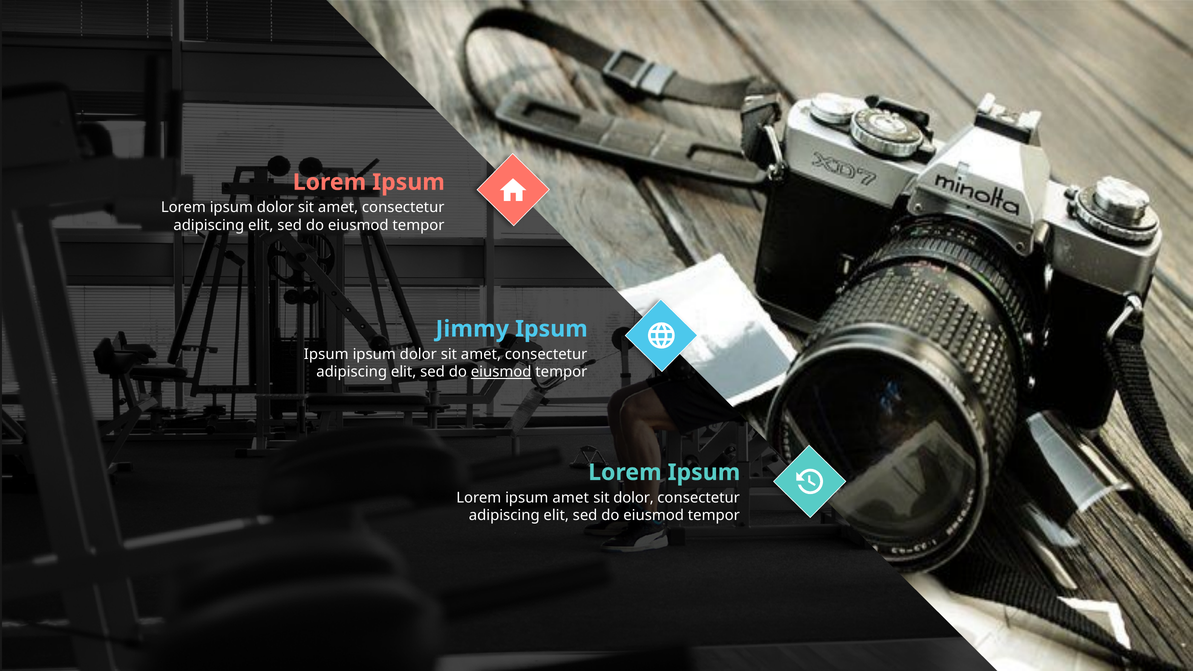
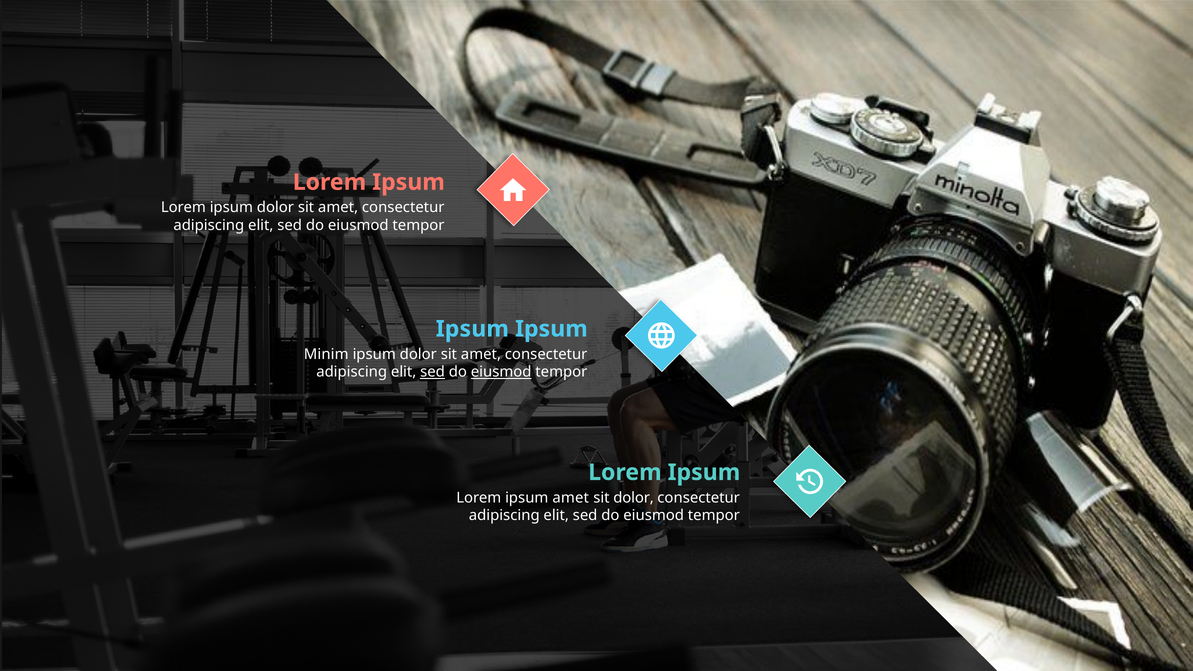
Jimmy: Jimmy -> Ipsum (472, 329)
Ipsum: Ipsum -> Minim (326, 354)
sed underline: none -> present (433, 372)
